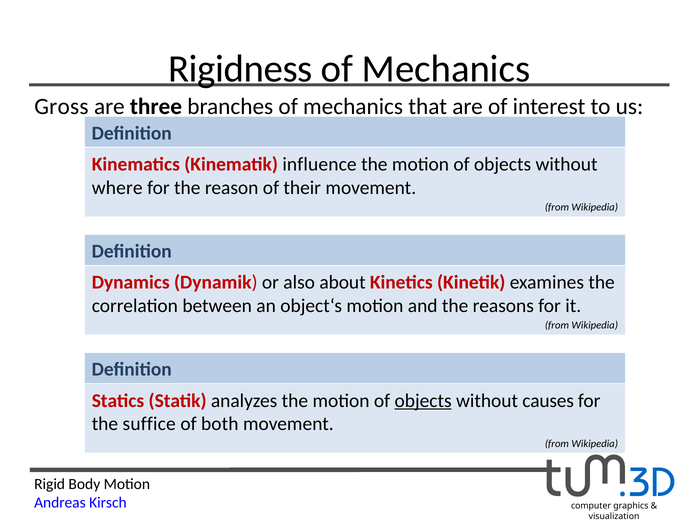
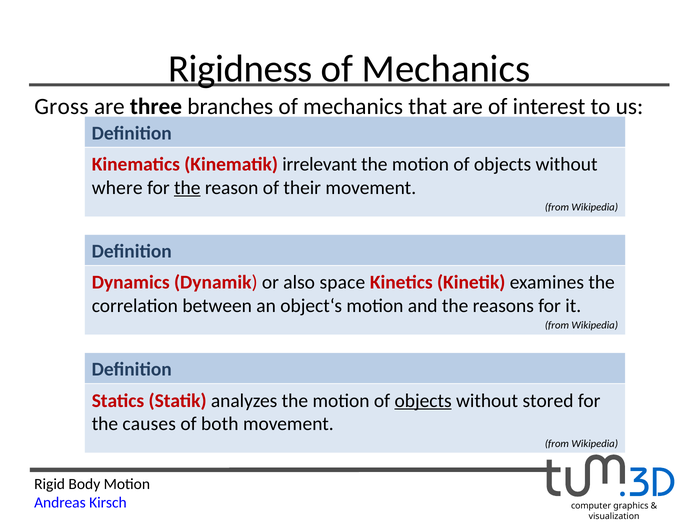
influence: influence -> irrelevant (320, 164)
the underline: none -> present (187, 187)
about: about -> space (342, 282)
causes: causes -> stored (548, 400)
suffice: suffice -> causes (149, 423)
